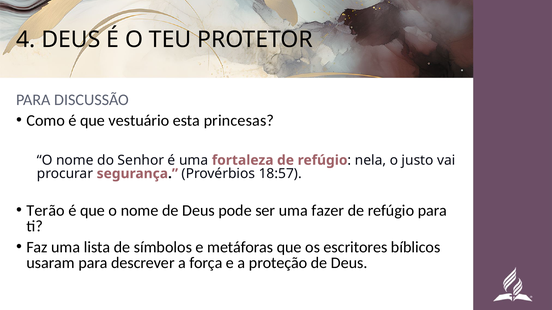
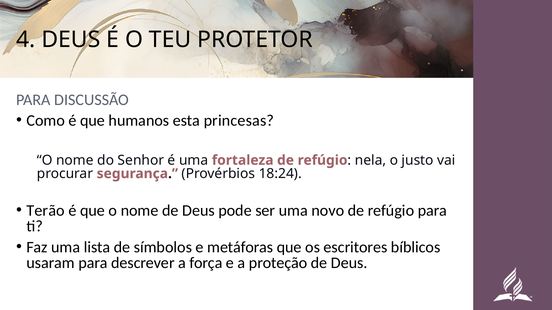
vestuário: vestuário -> humanos (139, 121)
18:57: 18:57 -> 18:24 (280, 174)
fazer: fazer -> novo (328, 211)
